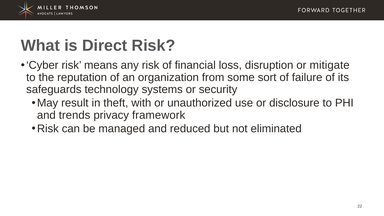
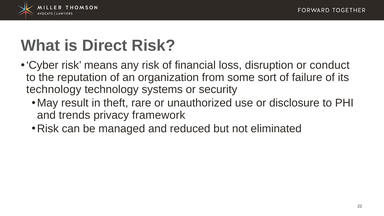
mitigate: mitigate -> conduct (330, 65)
safeguards: safeguards -> technology (54, 89)
with: with -> rare (141, 103)
